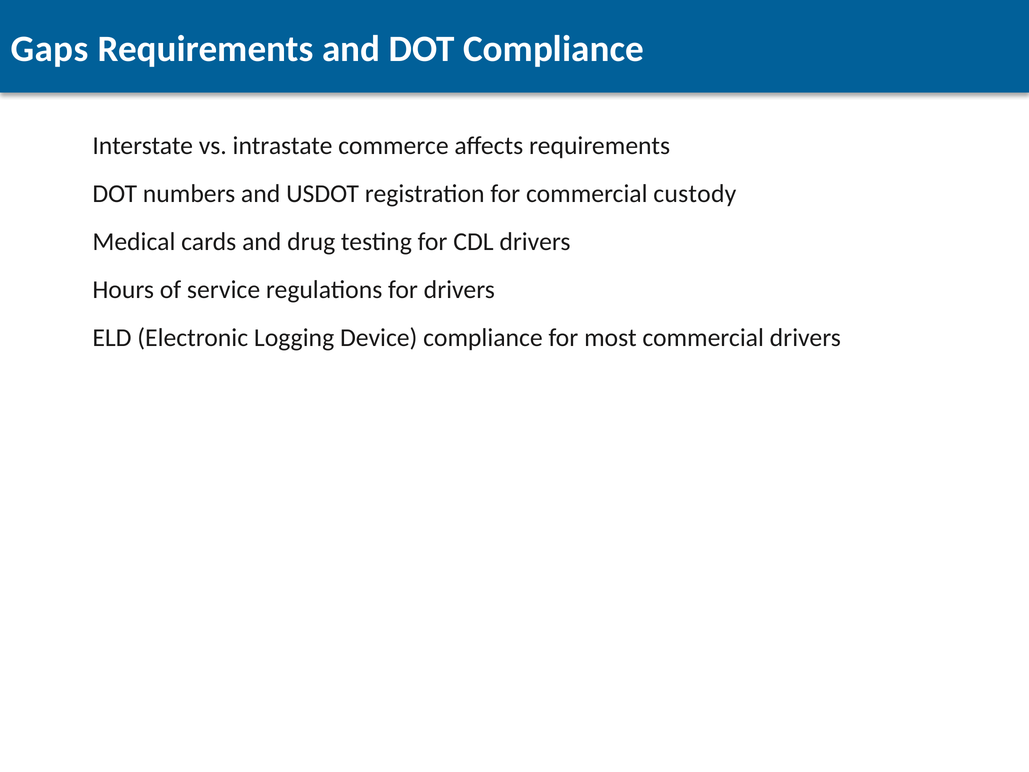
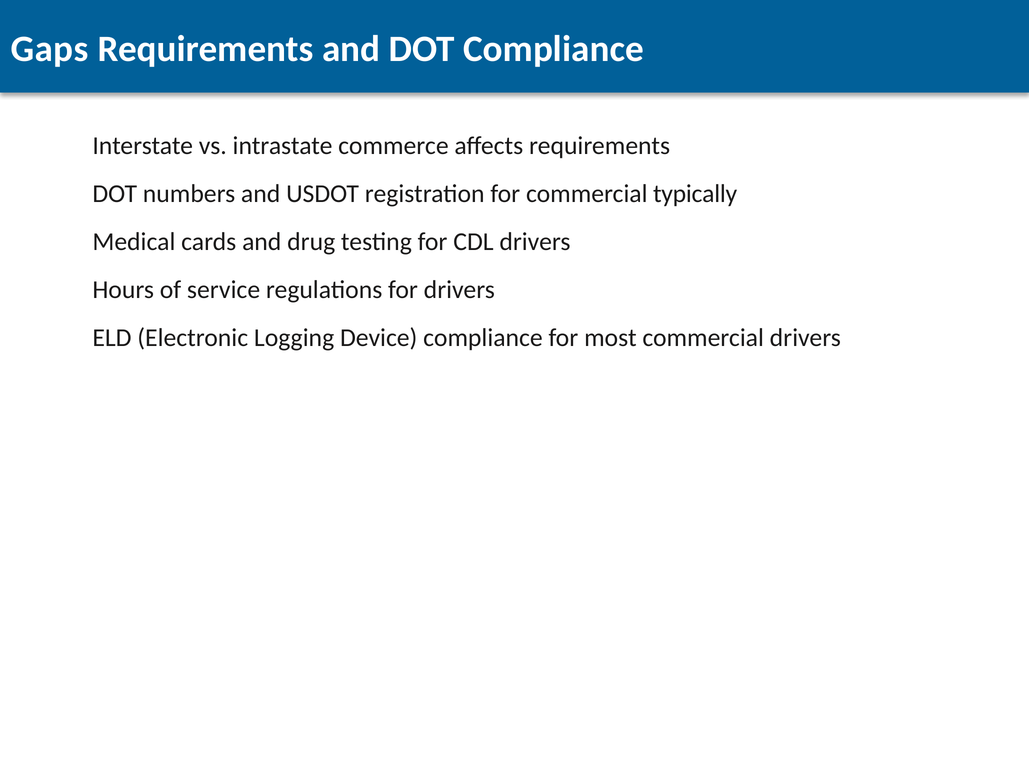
custody: custody -> typically (695, 194)
